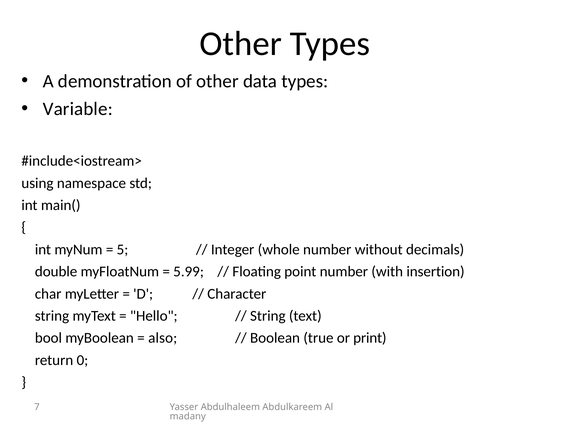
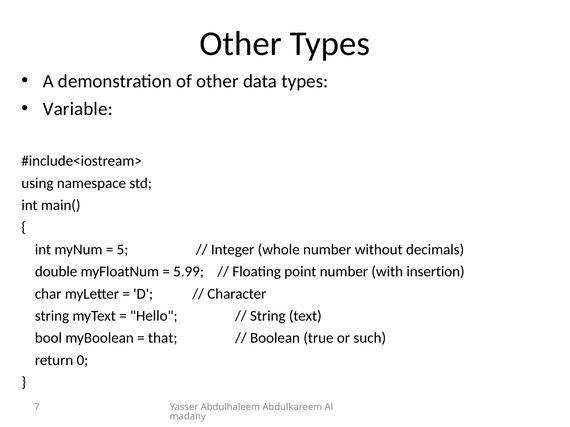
also: also -> that (163, 338)
print: print -> such (370, 338)
